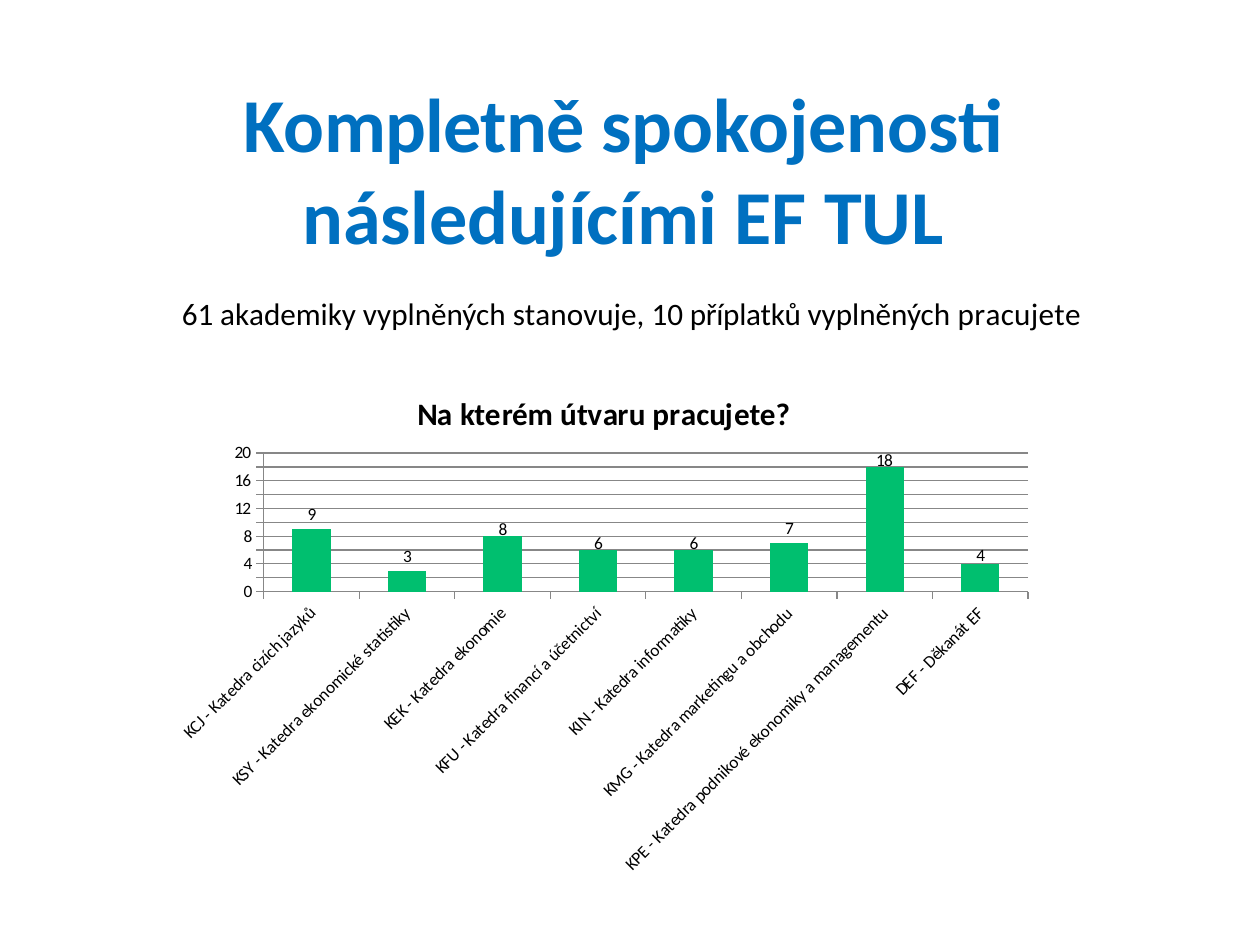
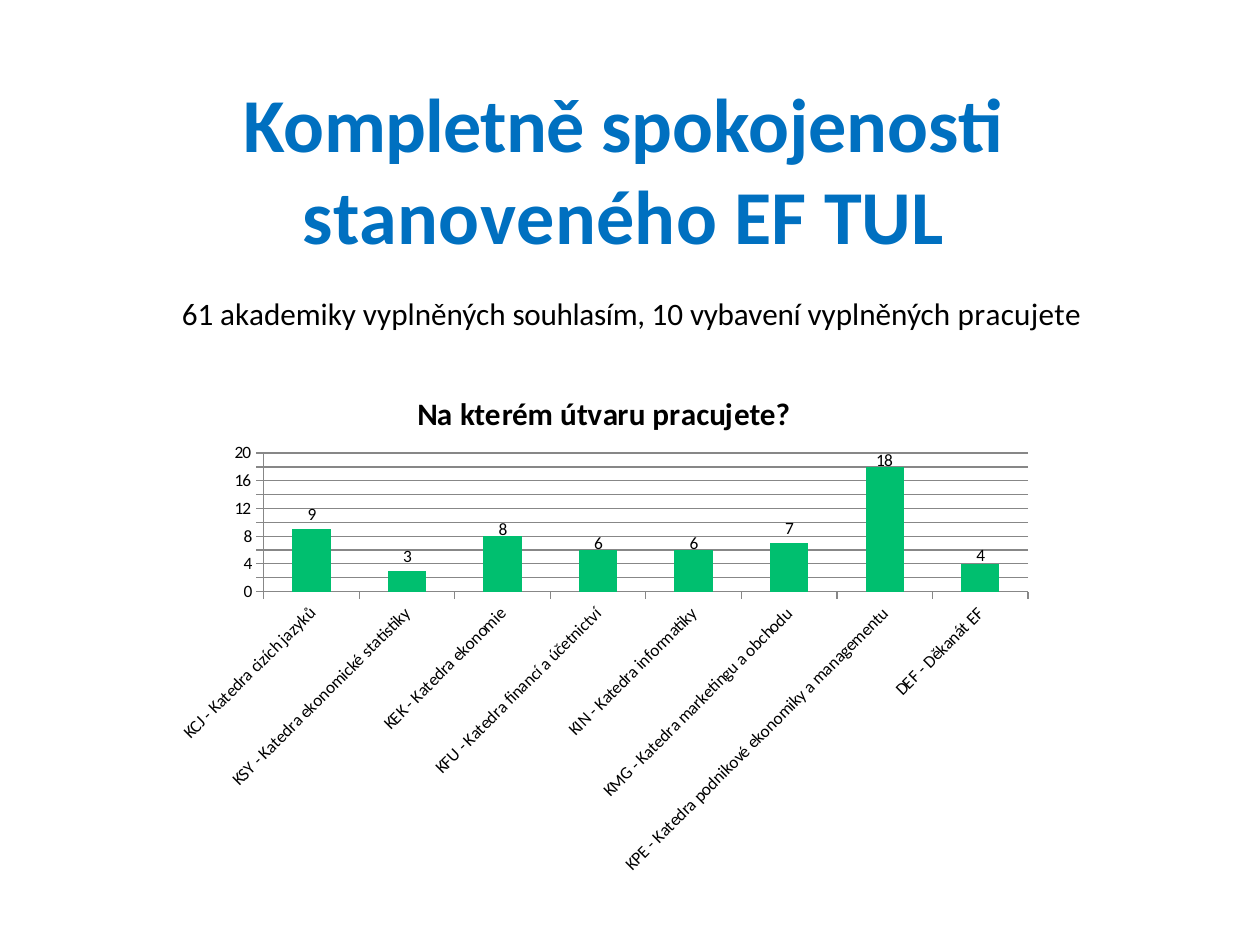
následujícími: následujícími -> stanoveného (510, 219)
stanovuje: stanovuje -> souhlasím (579, 315)
příplatků: příplatků -> vybavení (745, 315)
